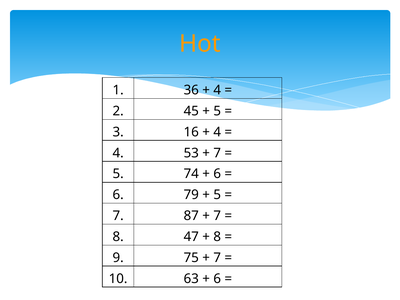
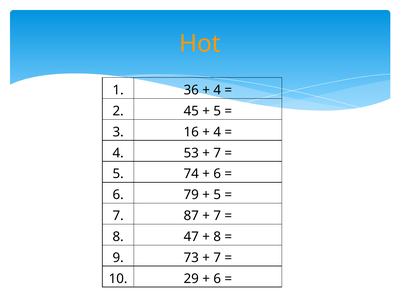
75: 75 -> 73 (191, 258)
63: 63 -> 29 (191, 279)
